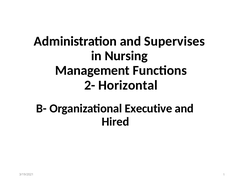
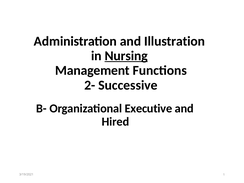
Supervises: Supervises -> Illustration (175, 41)
Nursing underline: none -> present (126, 56)
Horizontal: Horizontal -> Successive (128, 85)
